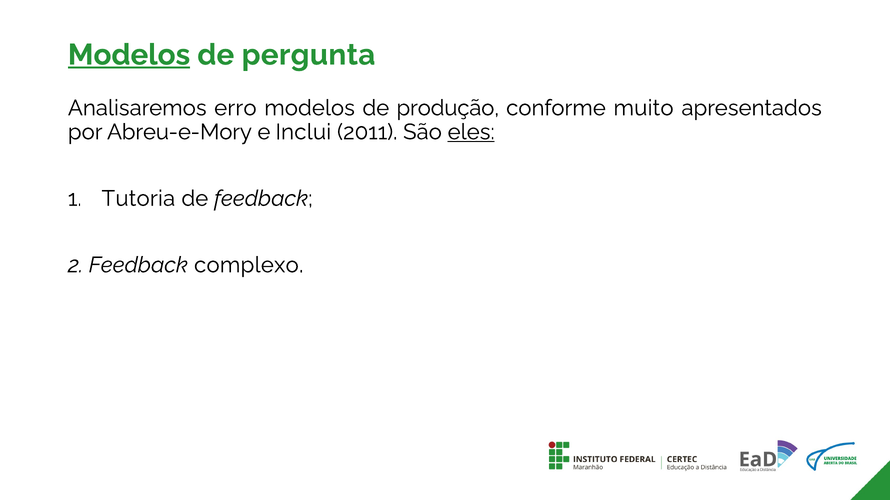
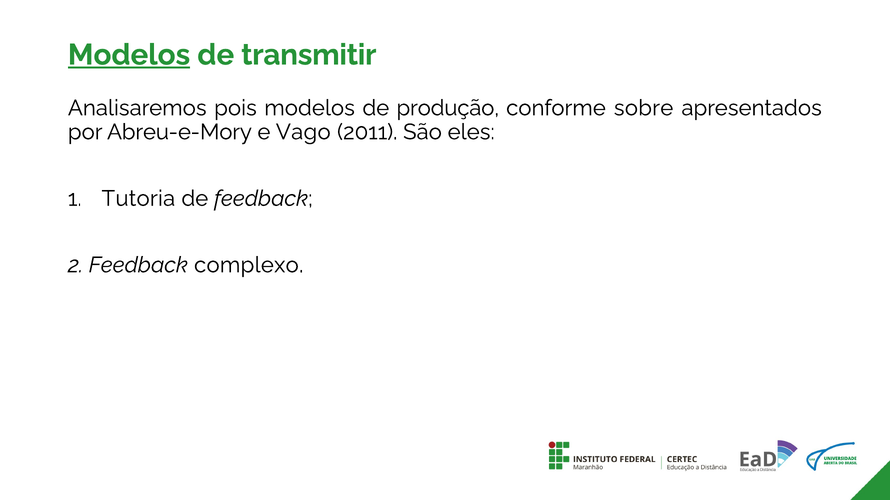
pergunta: pergunta -> transmitir (309, 55)
erro: erro -> pois (235, 108)
muito: muito -> sobre (644, 108)
Inclui: Inclui -> Vago (303, 132)
eles underline: present -> none (471, 132)
